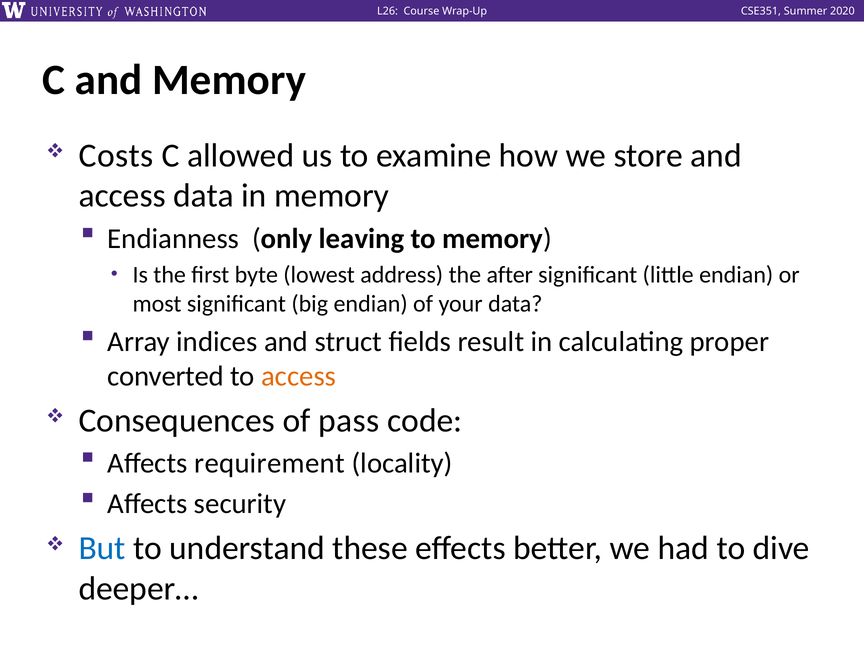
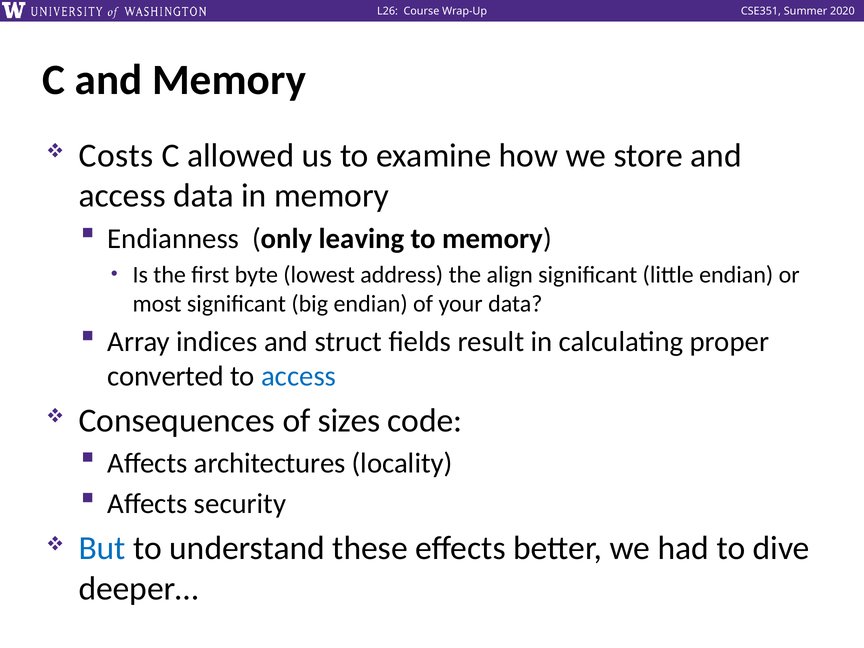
after: after -> align (510, 275)
access colour: orange -> blue (299, 376)
pass: pass -> sizes (349, 421)
requirement: requirement -> architectures (270, 463)
